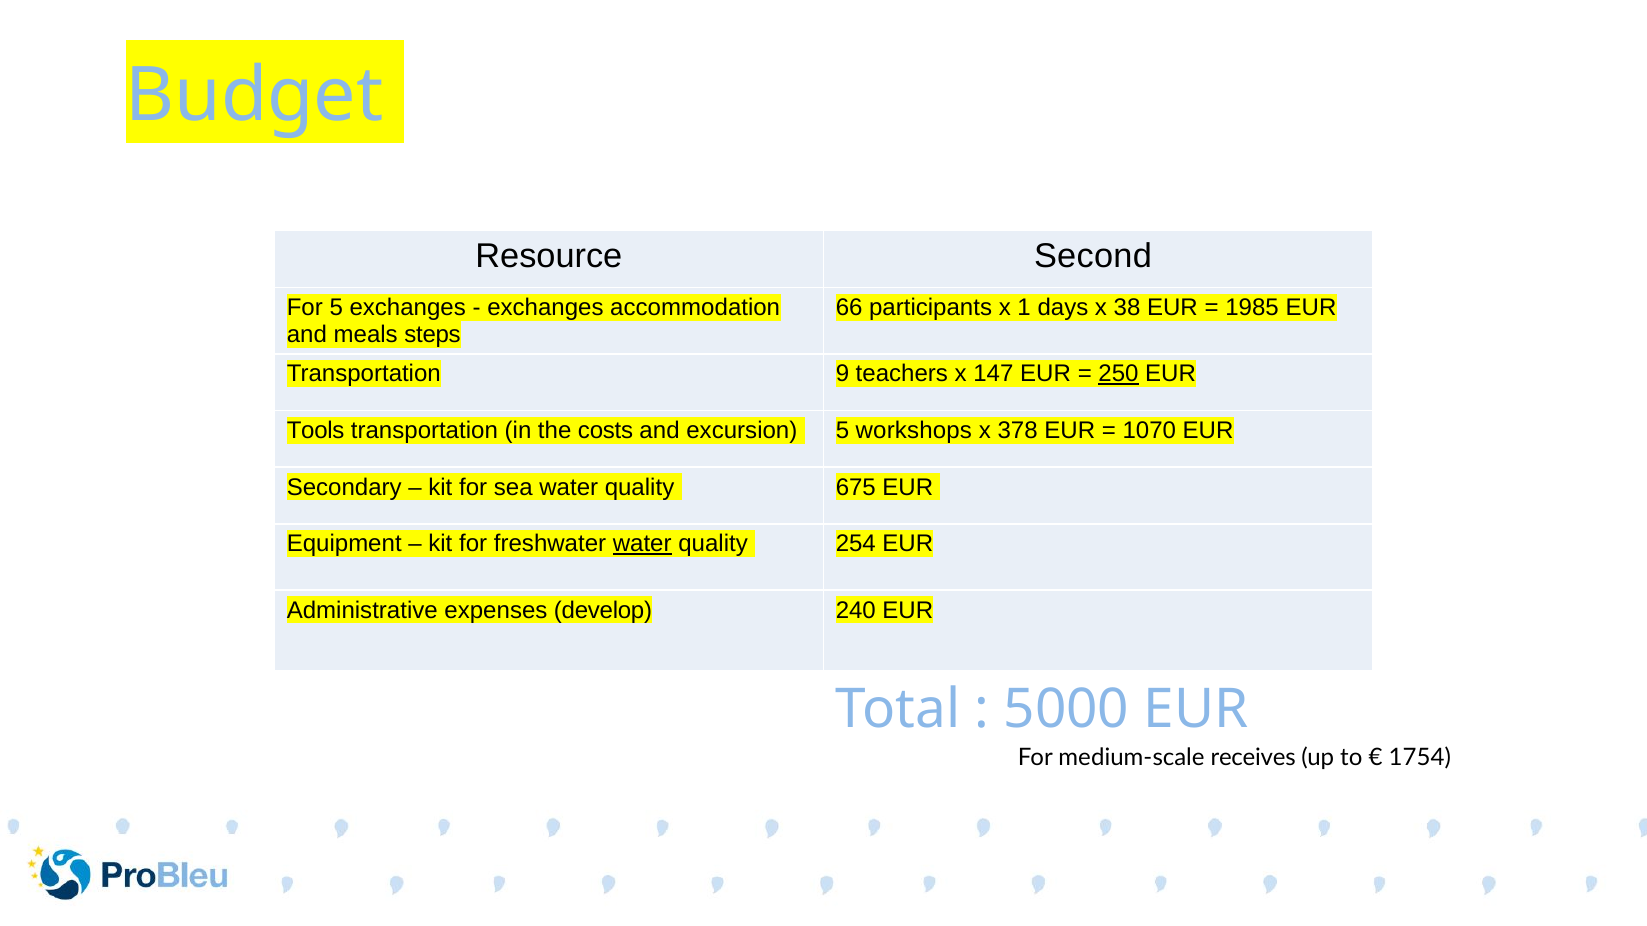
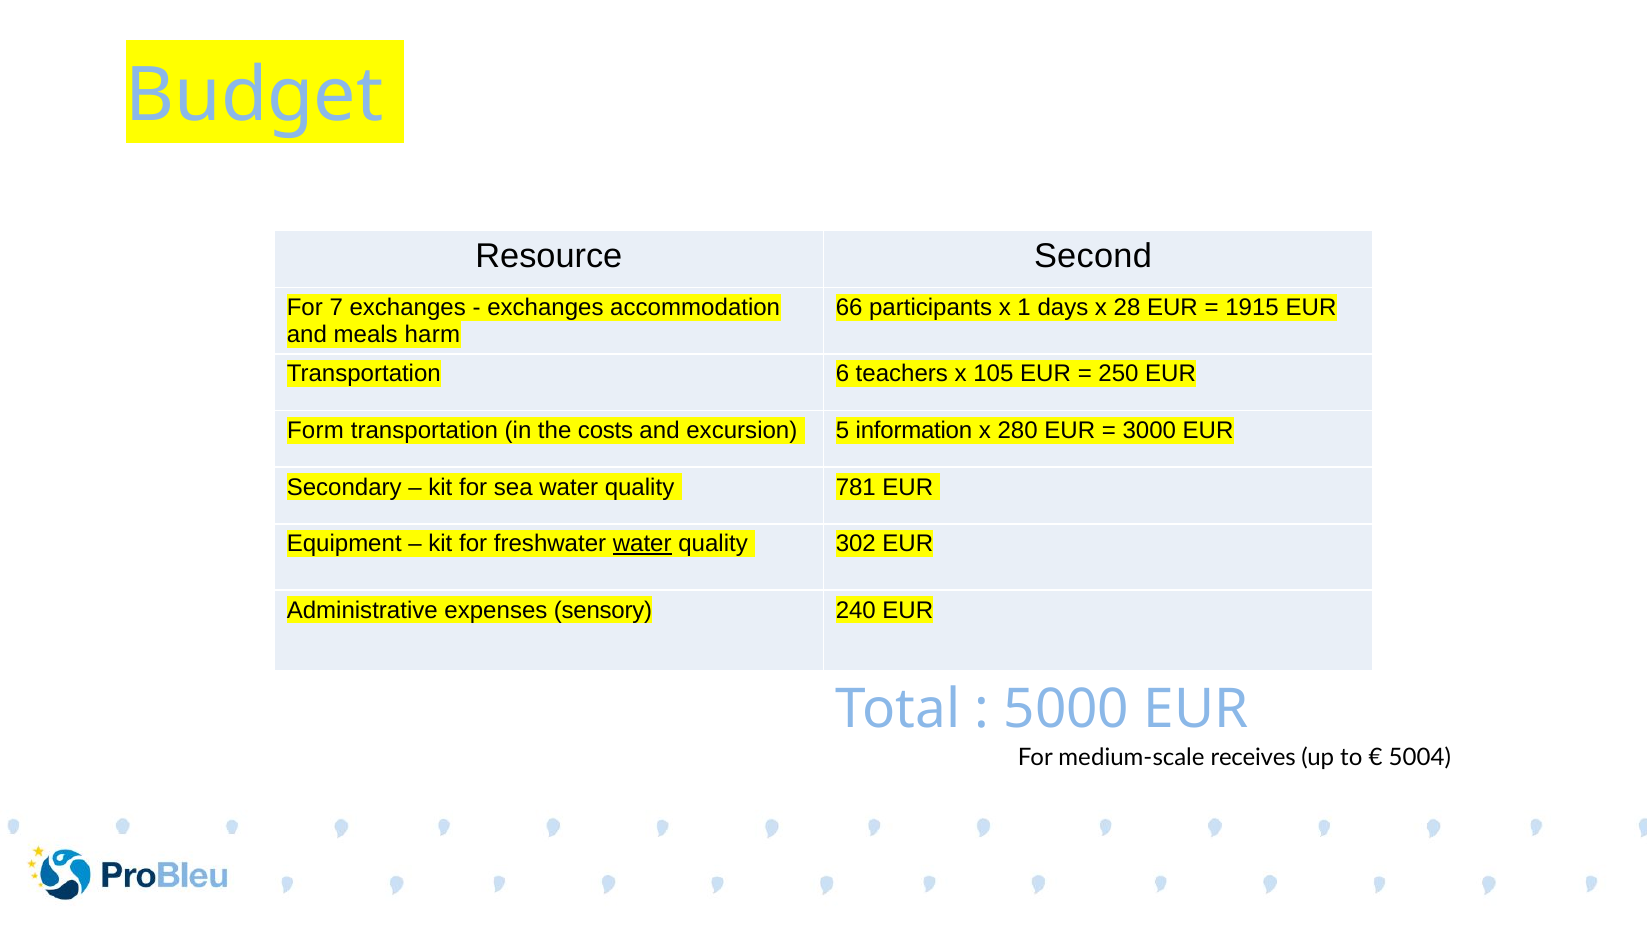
For 5: 5 -> 7 (336, 308)
38: 38 -> 28 (1127, 308)
1985: 1985 -> 1915 (1252, 308)
steps: steps -> harm (432, 335)
9: 9 -> 6 (842, 374)
147: 147 -> 105 (993, 374)
250 underline: present -> none (1118, 374)
Tools: Tools -> Form (315, 431)
workshops: workshops -> information (914, 431)
378: 378 -> 280 (1018, 431)
1070: 1070 -> 3000 (1149, 431)
675: 675 -> 781 (856, 487)
254: 254 -> 302 (856, 544)
develop: develop -> sensory (603, 611)
1754: 1754 -> 5004 (1420, 758)
